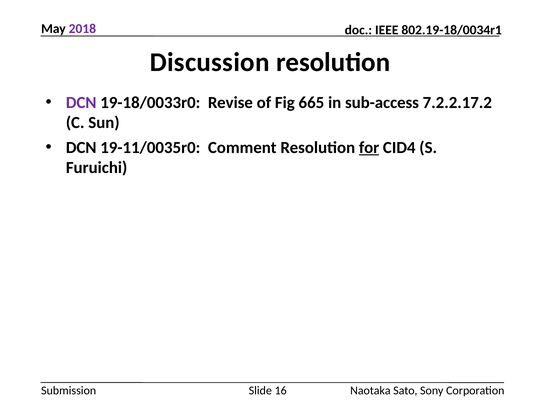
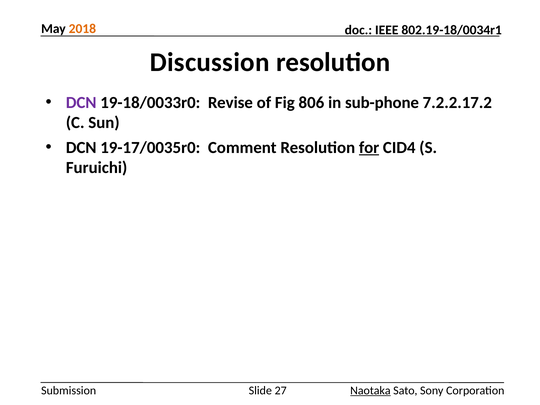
2018 colour: purple -> orange (82, 29)
665: 665 -> 806 (311, 102)
sub-access: sub-access -> sub-phone (382, 102)
19-11/0035r0: 19-11/0035r0 -> 19-17/0035r0 (150, 147)
16: 16 -> 27 (281, 390)
Naotaka underline: none -> present (370, 390)
